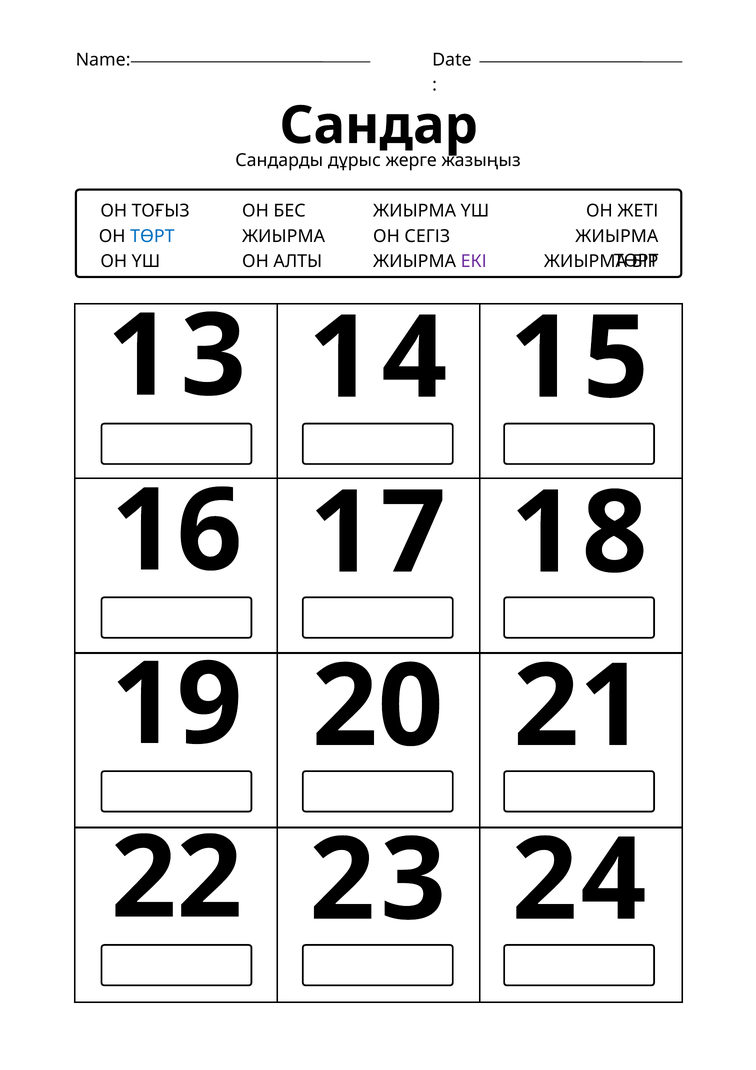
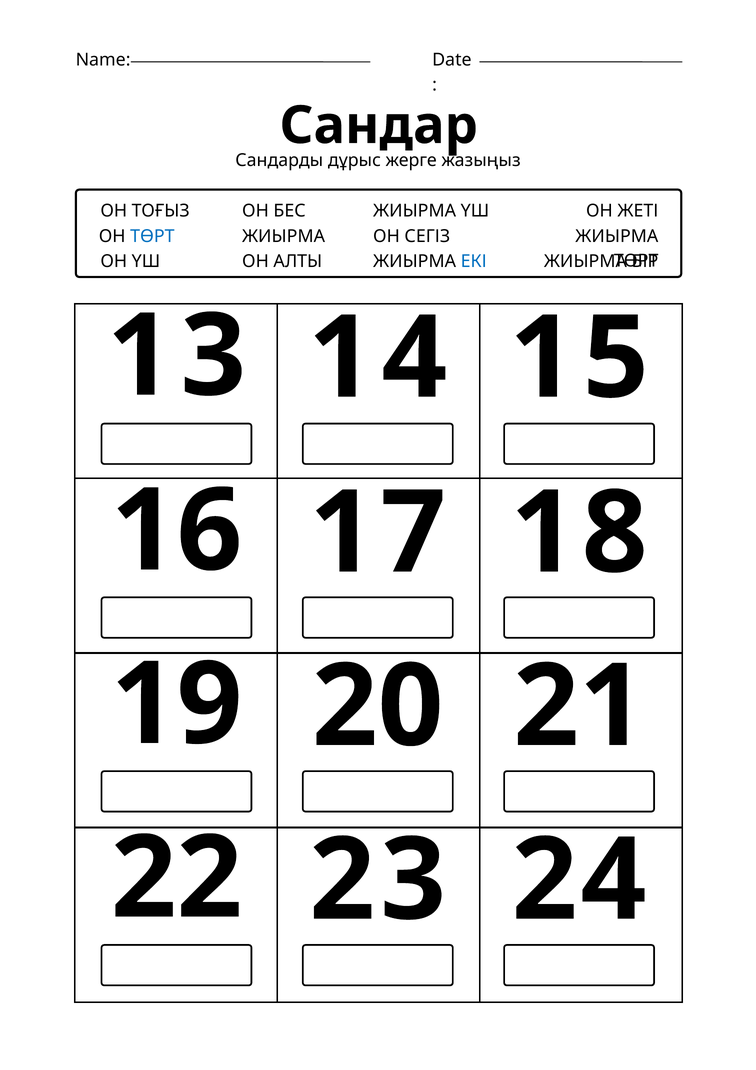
ЕКІ colour: purple -> blue (474, 261)
